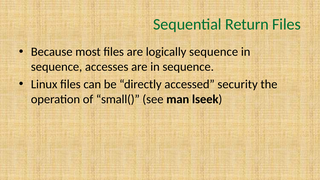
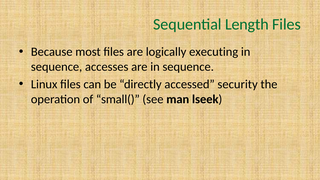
Return: Return -> Length (247, 24)
logically sequence: sequence -> executing (214, 52)
